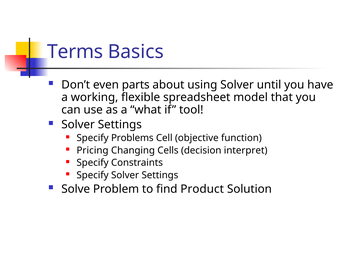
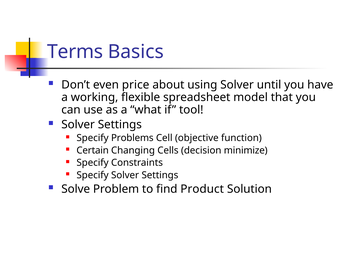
parts: parts -> price (136, 84)
Pricing: Pricing -> Certain (93, 150)
interpret: interpret -> minimize (246, 150)
